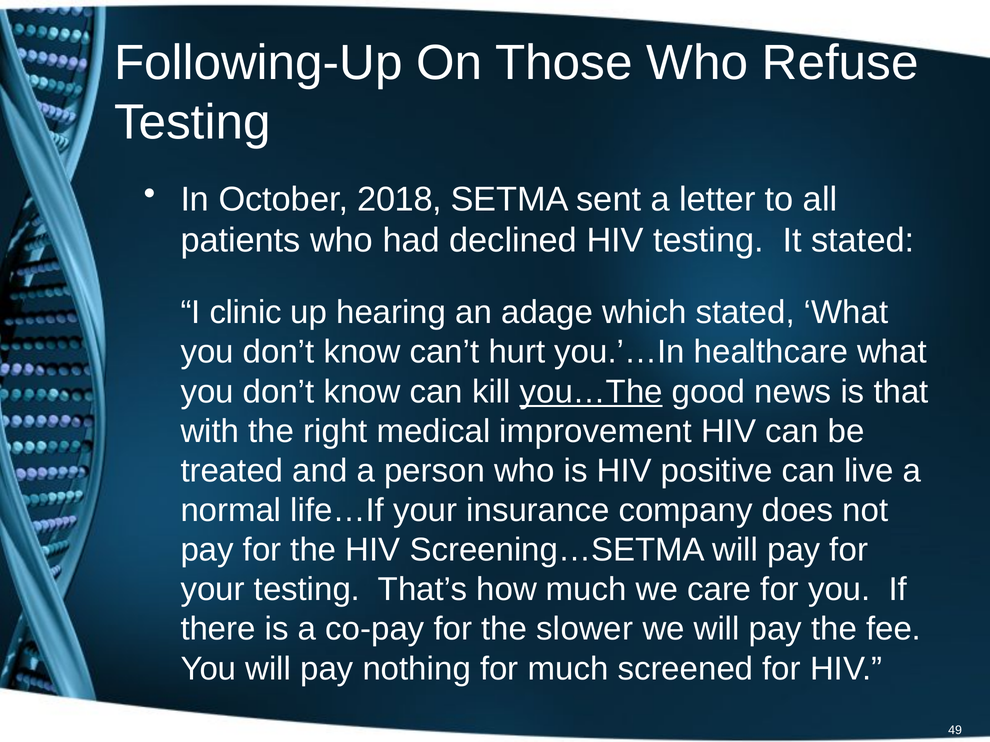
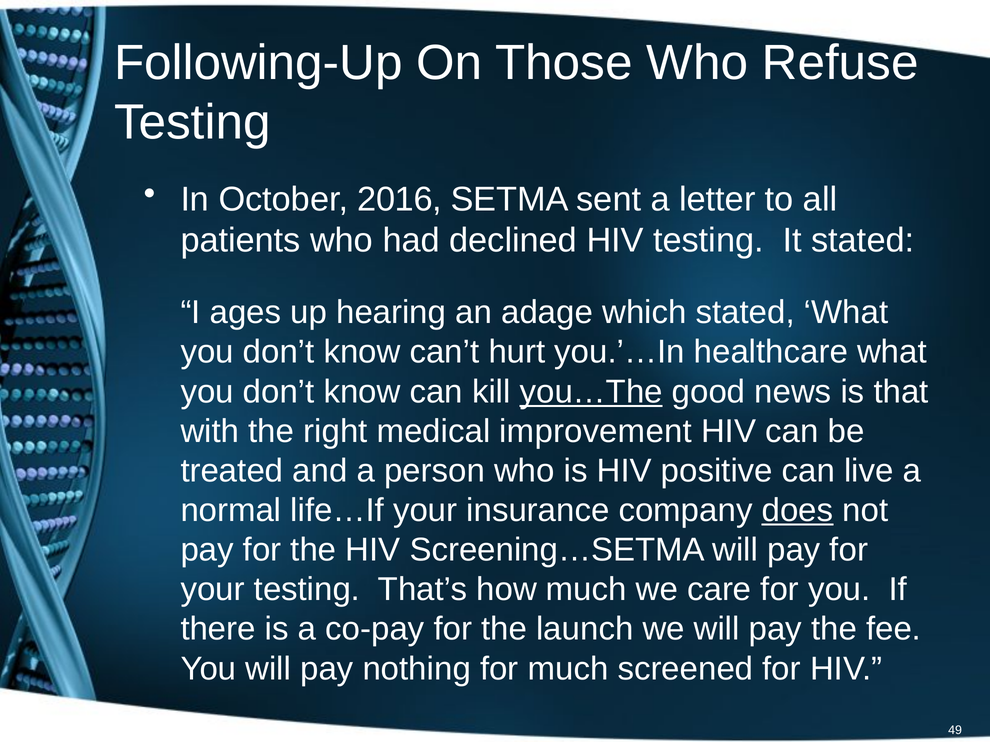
2018: 2018 -> 2016 (400, 200)
clinic: clinic -> ages (246, 312)
does underline: none -> present (797, 511)
slower: slower -> launch (585, 629)
